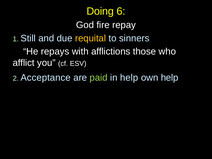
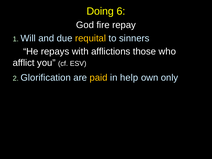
Still: Still -> Will (28, 38)
Acceptance: Acceptance -> Glorification (46, 78)
paid colour: light green -> yellow (99, 78)
own help: help -> only (170, 78)
